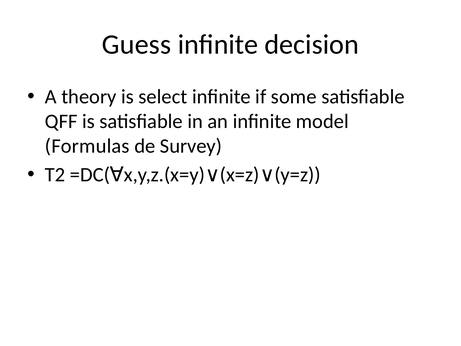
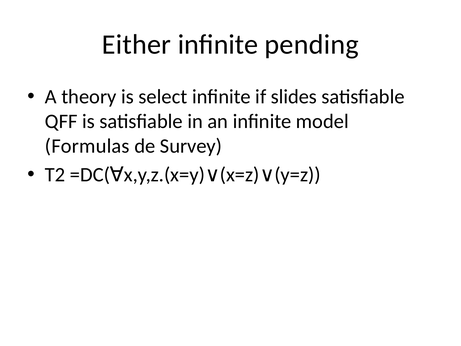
Guess: Guess -> Either (136, 45)
decision: decision -> pending (312, 45)
some: some -> slides (294, 97)
